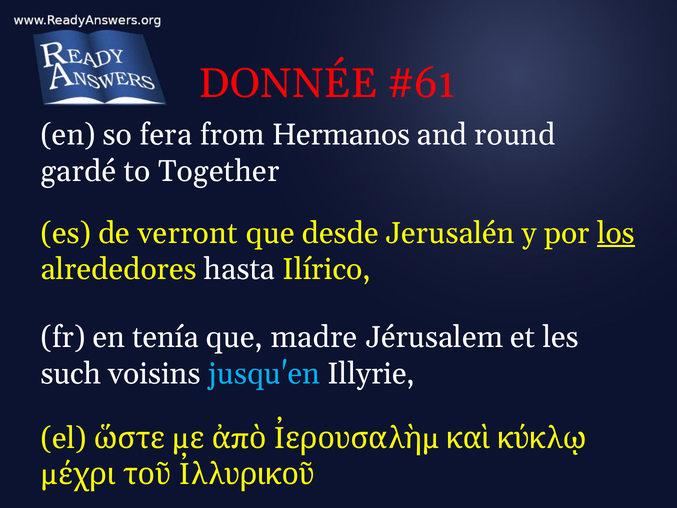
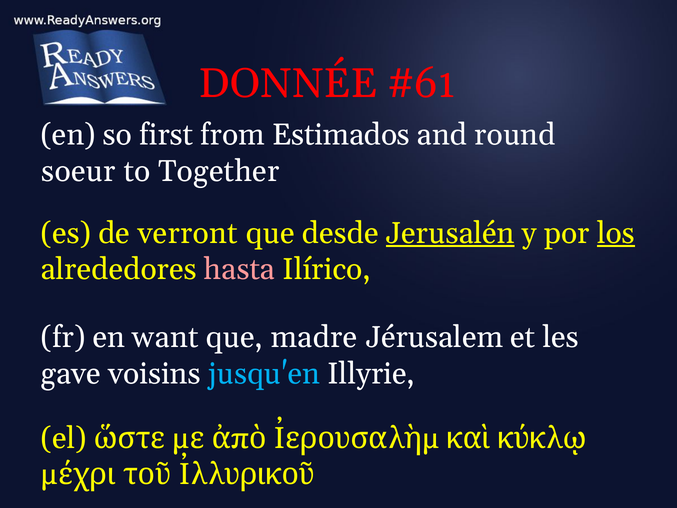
fera: fera -> first (166, 135)
Hermanos: Hermanos -> Estimados (341, 135)
gardé: gardé -> soeur (78, 171)
Jerusalén underline: none -> present (450, 233)
hasta colour: white -> pink (239, 269)
tenía: tenía -> want (165, 337)
such: such -> gave (71, 373)
